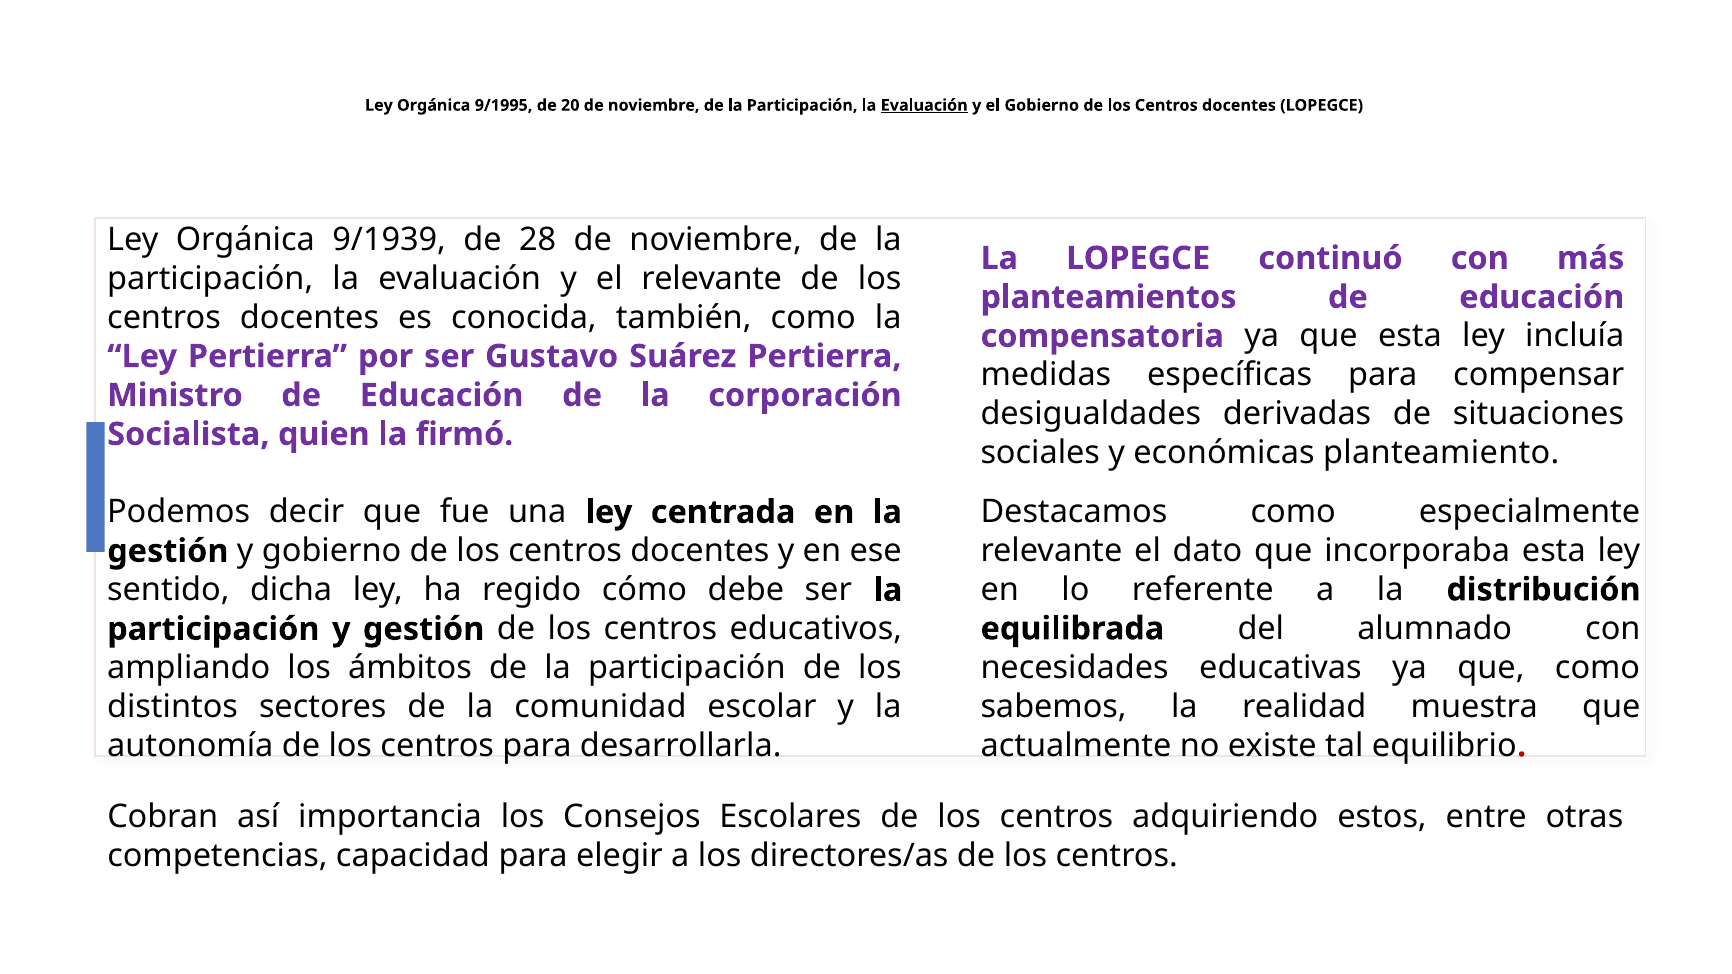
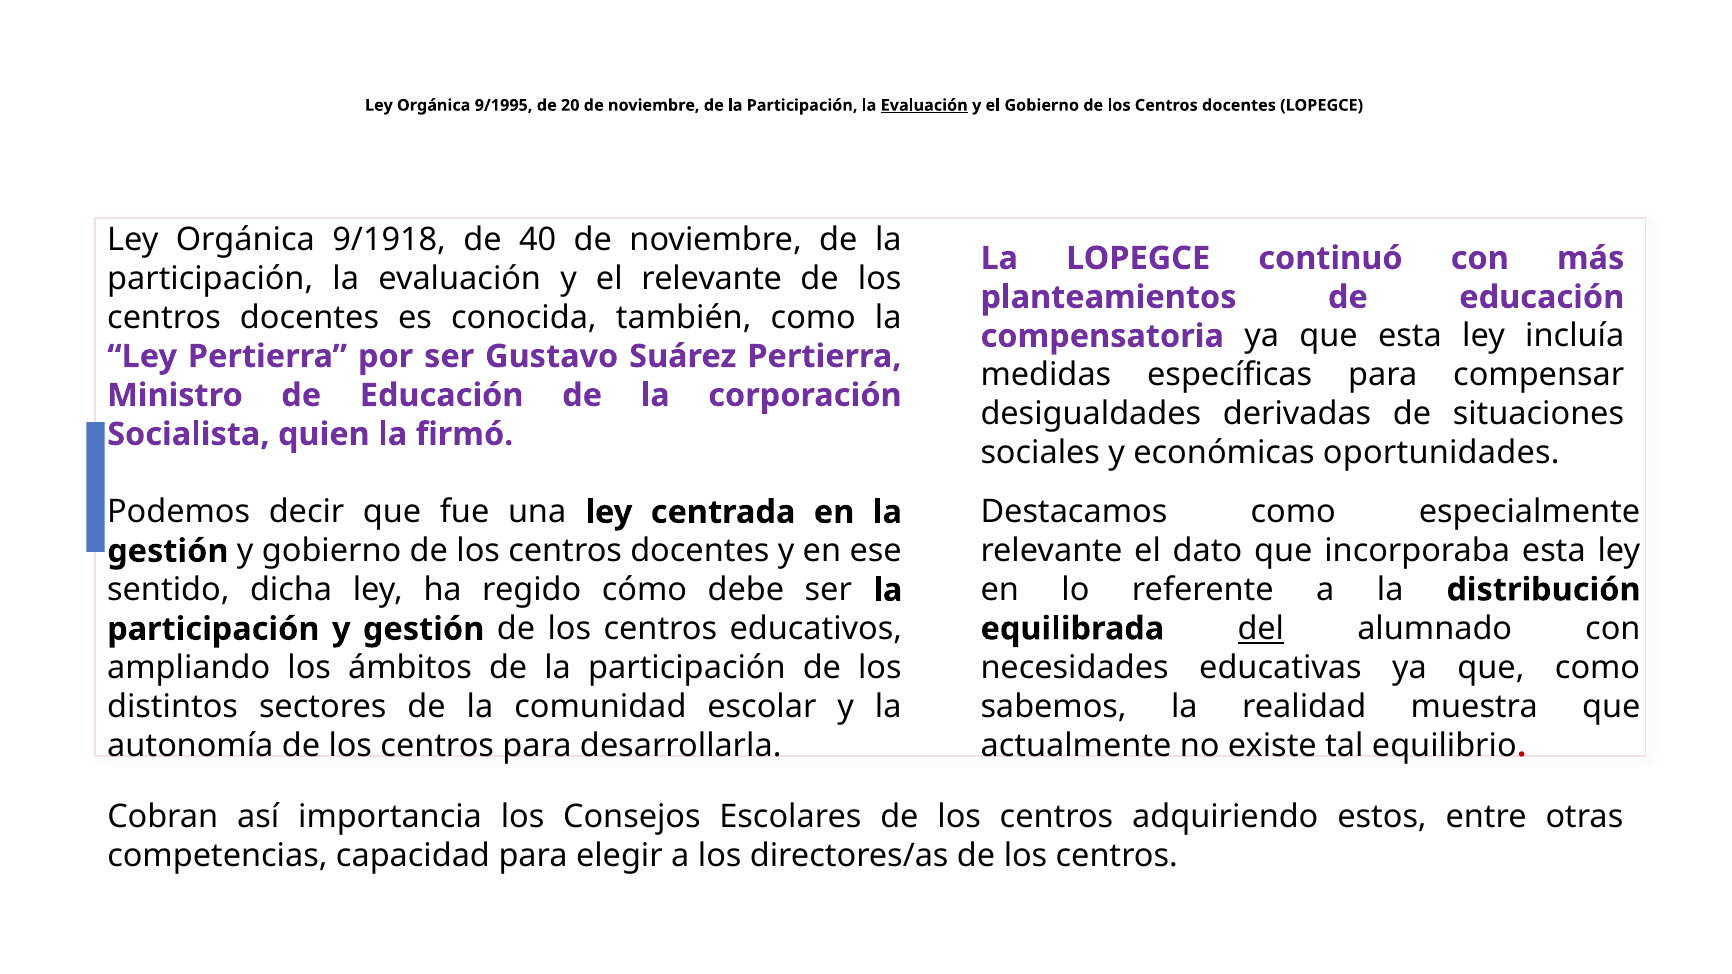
9/1939: 9/1939 -> 9/1918 (389, 240)
28: 28 -> 40 (538, 240)
planteamiento: planteamiento -> oportunidades (1441, 453)
del underline: none -> present (1261, 629)
